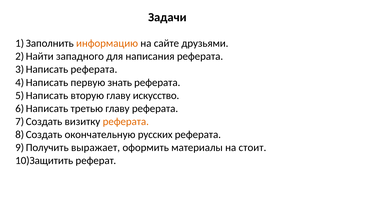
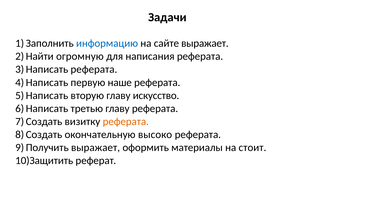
информацию colour: orange -> blue (107, 43)
сайте друзьями: друзьями -> выражает (205, 43)
западного: западного -> огромную (80, 56)
знать: знать -> наше (120, 83)
русских: русских -> высоко (155, 135)
